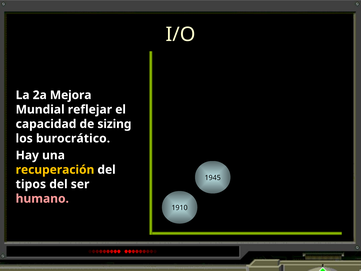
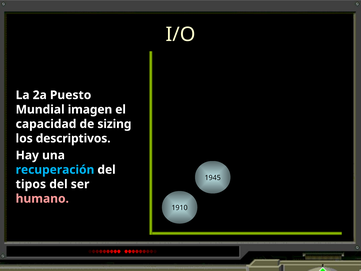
Mejora: Mejora -> Puesto (71, 95)
reflejar: reflejar -> imagen (90, 109)
burocrático: burocrático -> descriptivos (73, 138)
recuperación colour: yellow -> light blue (55, 170)
